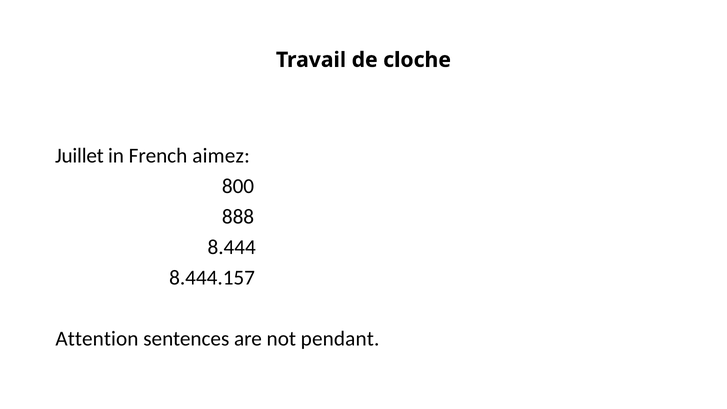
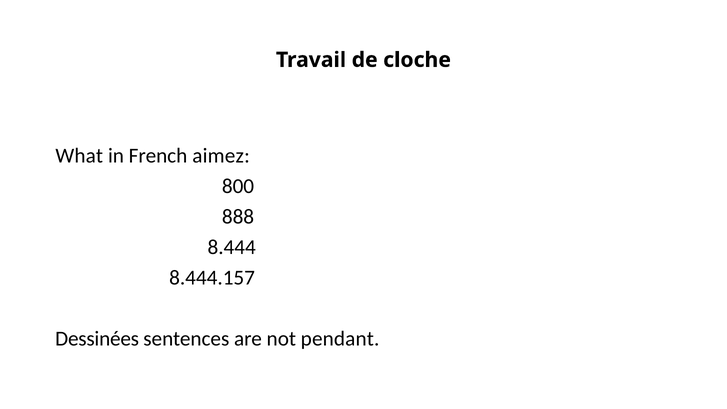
Juillet: Juillet -> What (79, 156)
Attention: Attention -> Dessinées (97, 339)
